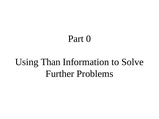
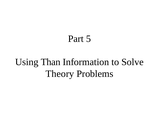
0: 0 -> 5 (88, 39)
Further: Further -> Theory (60, 74)
